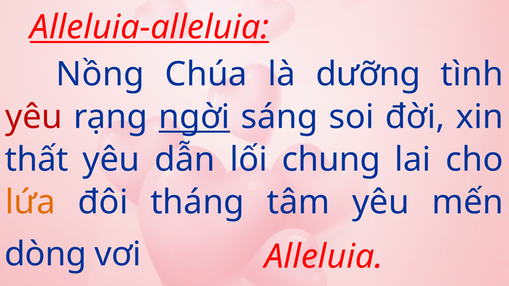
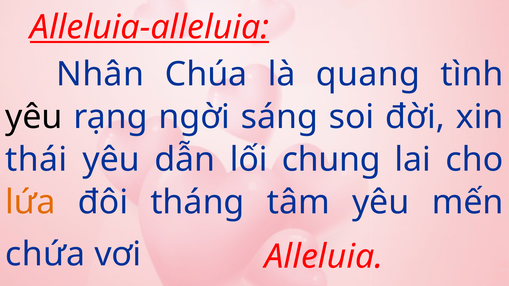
Nồng: Nồng -> Nhân (100, 74)
dưỡng: dưỡng -> quang (368, 74)
yêu colour: red -> black (34, 117)
ngời underline: present -> none (194, 117)
thất: thất -> thái (36, 160)
dòng: dòng -> chứa (45, 254)
